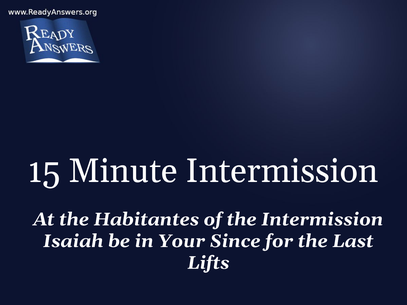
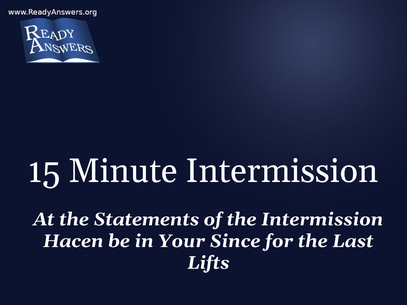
Habitantes: Habitantes -> Statements (146, 220)
Isaiah: Isaiah -> Hacen (73, 241)
